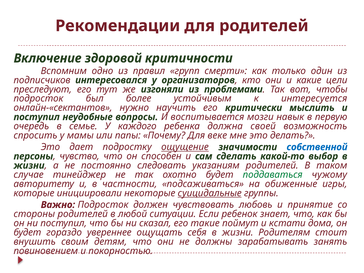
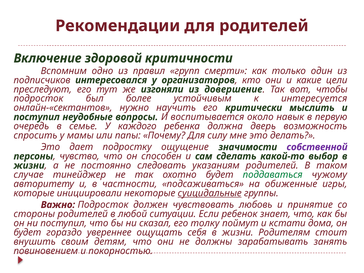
проблемами: проблемами -> довершение (233, 89)
мозги: мозги -> около (260, 117)
своей: своей -> дверь (263, 126)
веке: веке -> силу (217, 135)
ощущение underline: present -> none (185, 147)
собственной colour: blue -> purple (317, 147)
такие: такие -> толку (205, 223)
